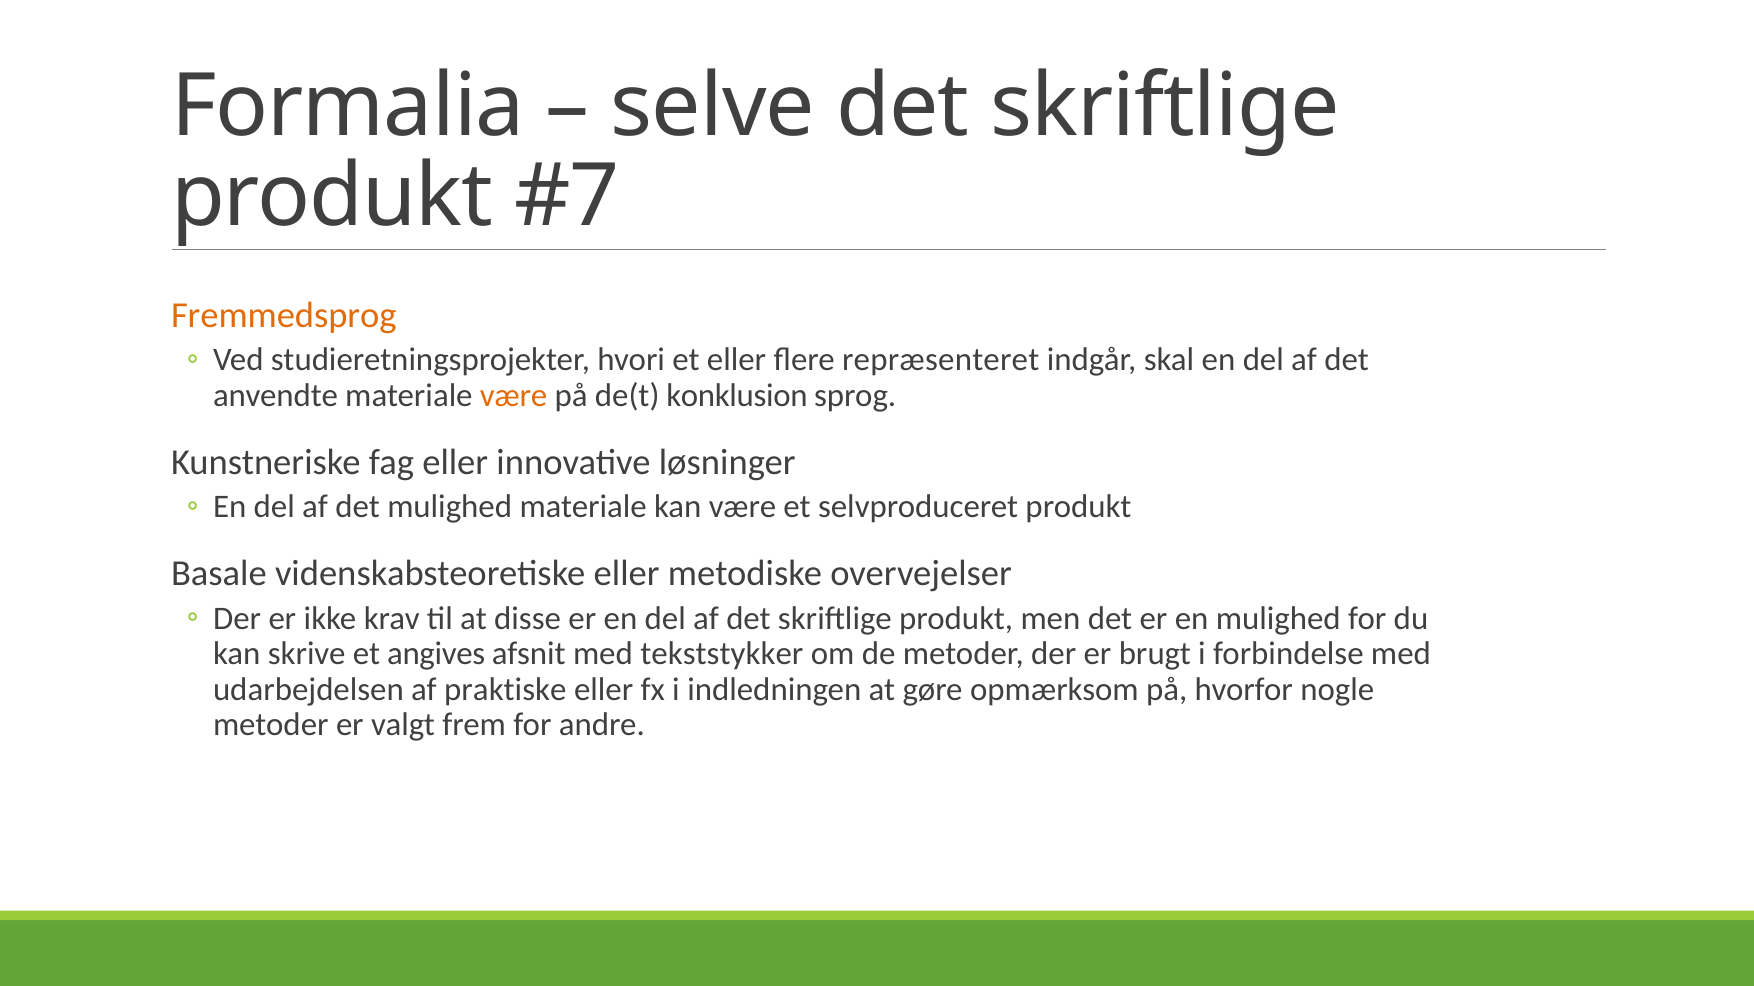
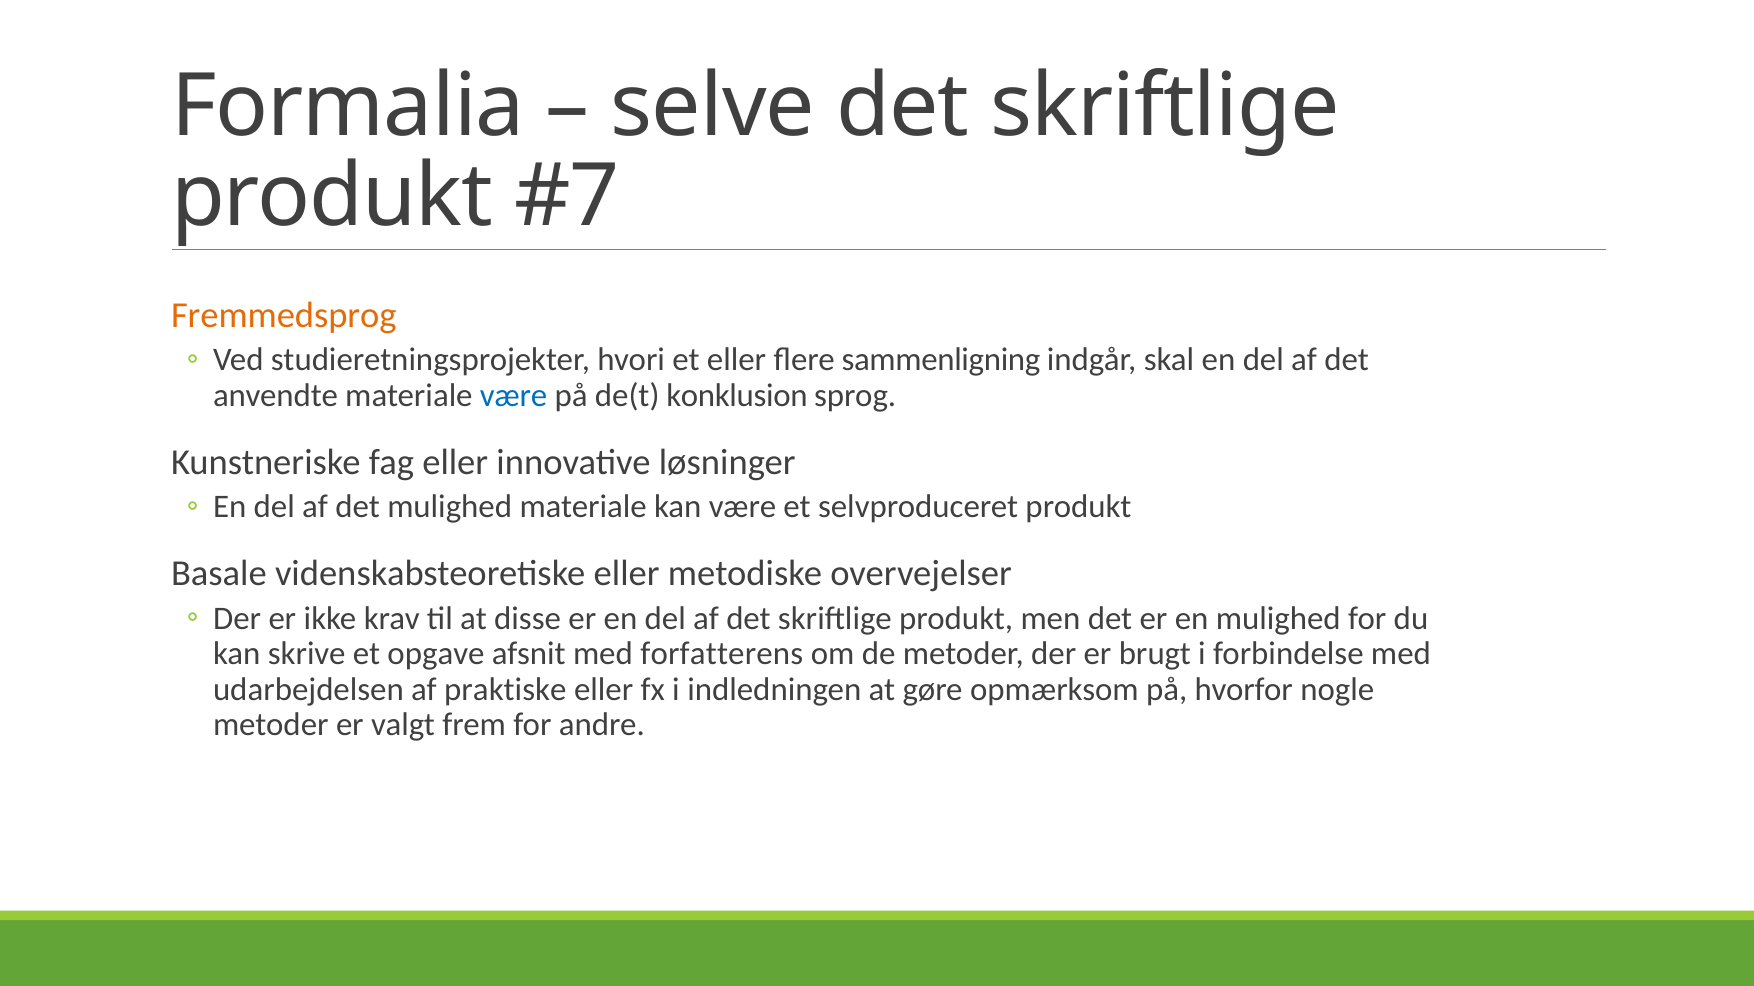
repræsenteret: repræsenteret -> sammenligning (941, 360)
være colour: orange -> blue (514, 396)
angives: angives -> opgave (436, 654)
tekststykker: tekststykker -> forfatterens (722, 654)
